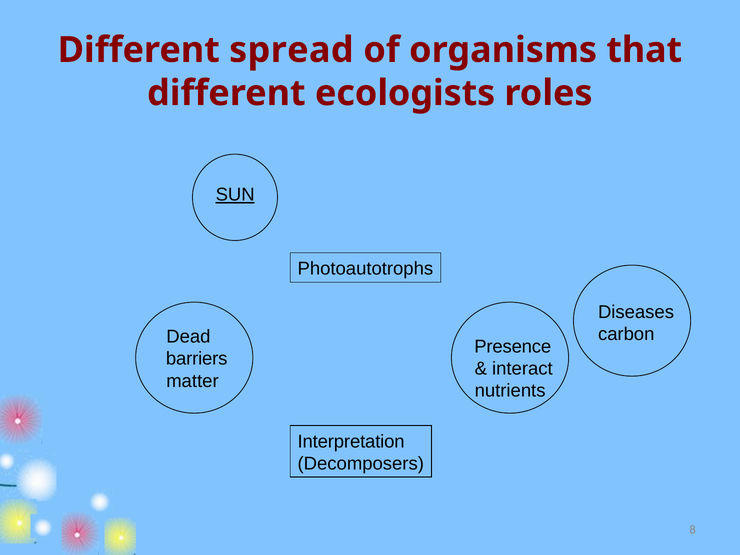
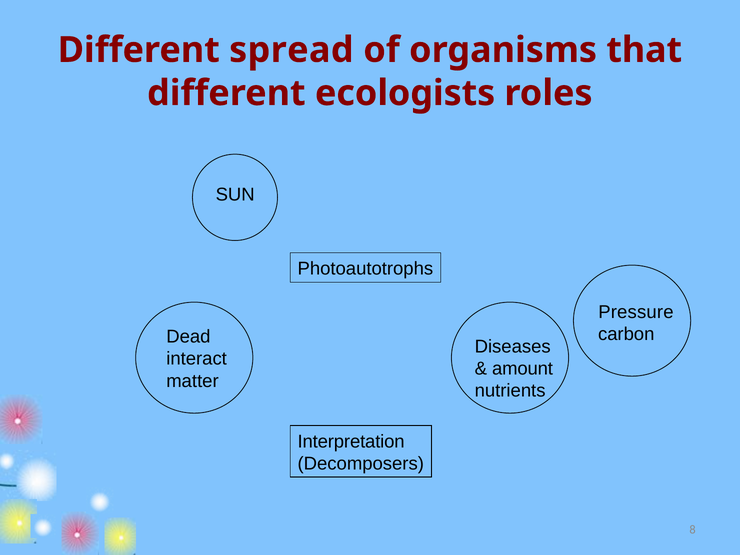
SUN underline: present -> none (235, 195)
Diseases: Diseases -> Pressure (636, 312)
Presence: Presence -> Diseases (513, 346)
barriers: barriers -> interact (197, 359)
interact: interact -> amount (522, 369)
